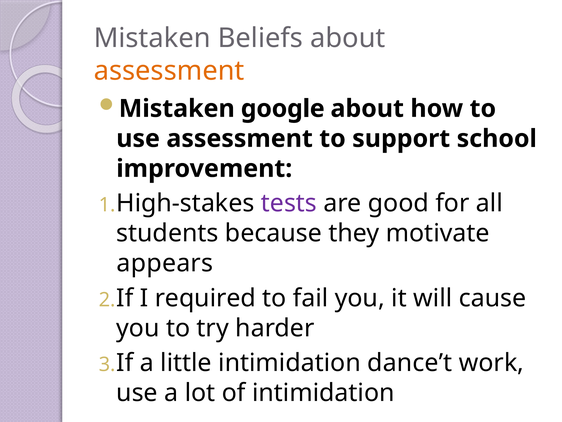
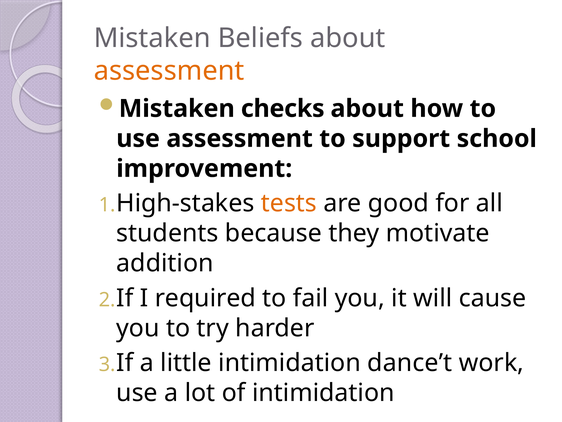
google: google -> checks (283, 108)
tests colour: purple -> orange (289, 203)
appears: appears -> addition (165, 263)
